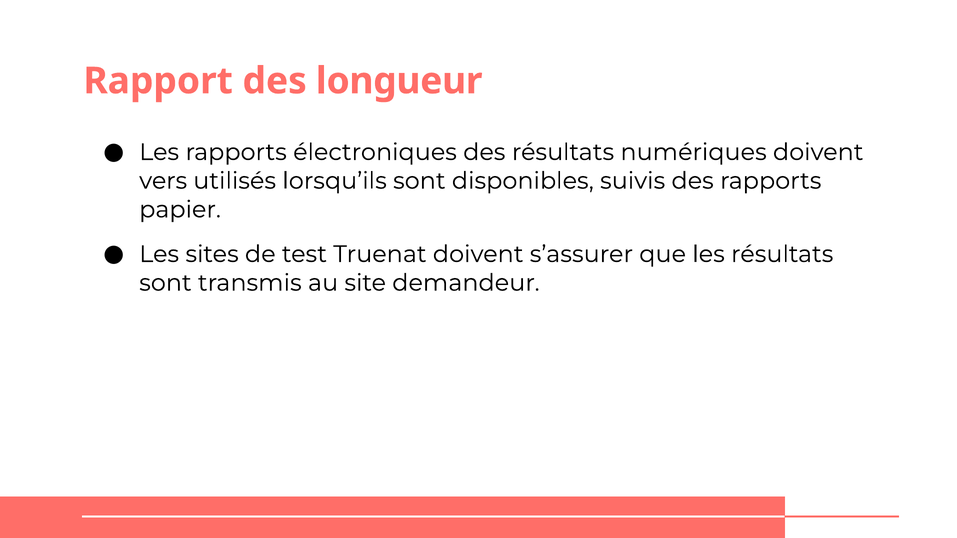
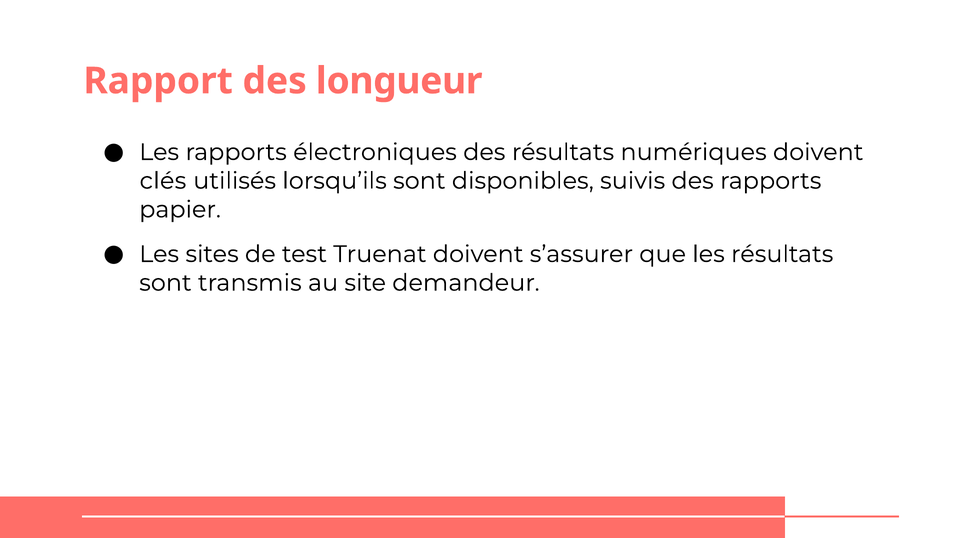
vers: vers -> clés (163, 181)
